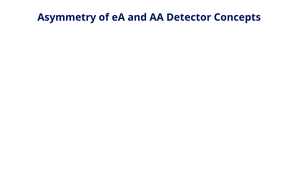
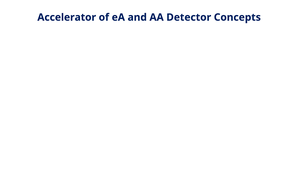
Asymmetry: Asymmetry -> Accelerator (67, 17)
